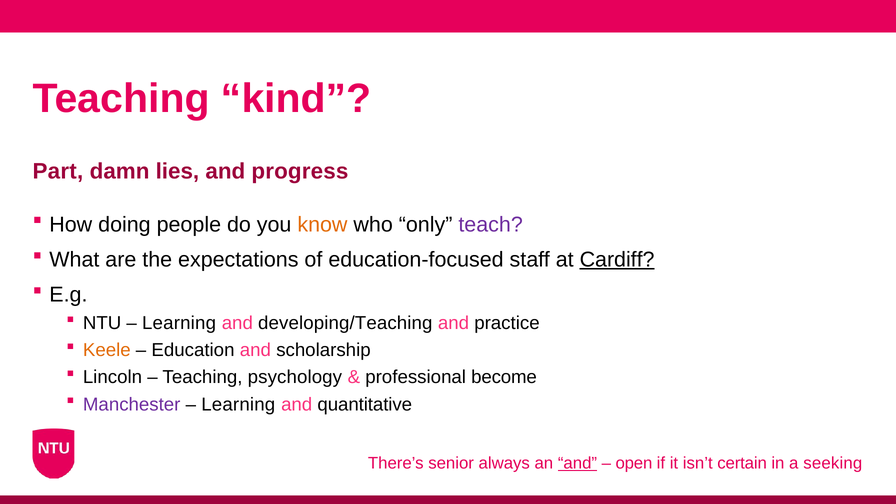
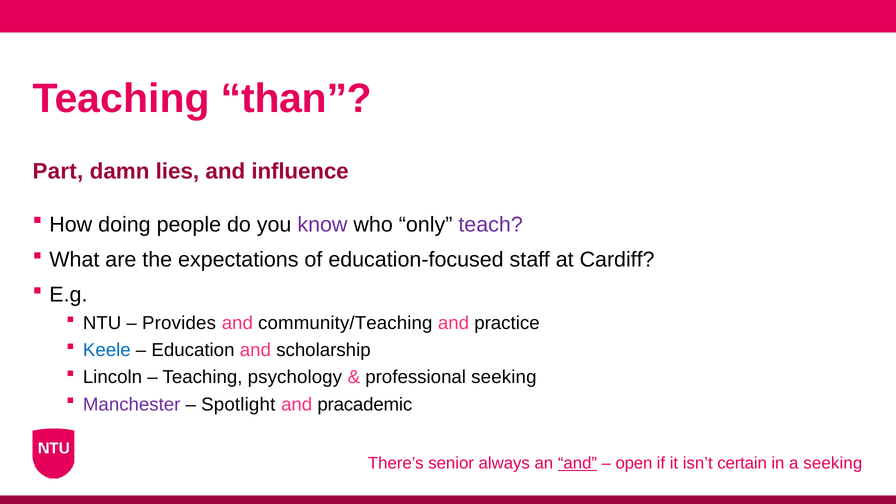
kind: kind -> than (296, 98)
progress: progress -> influence (300, 171)
know colour: orange -> purple (322, 224)
Cardiff underline: present -> none (617, 260)
Learning: Learning -> Provides (179, 323)
developing/Teaching: developing/Teaching -> community/Teaching (345, 323)
Keele colour: orange -> blue (107, 350)
professional become: become -> seeking (504, 377)
Learning: Learning -> Spotlight (238, 404)
quantitative: quantitative -> pracademic (365, 404)
